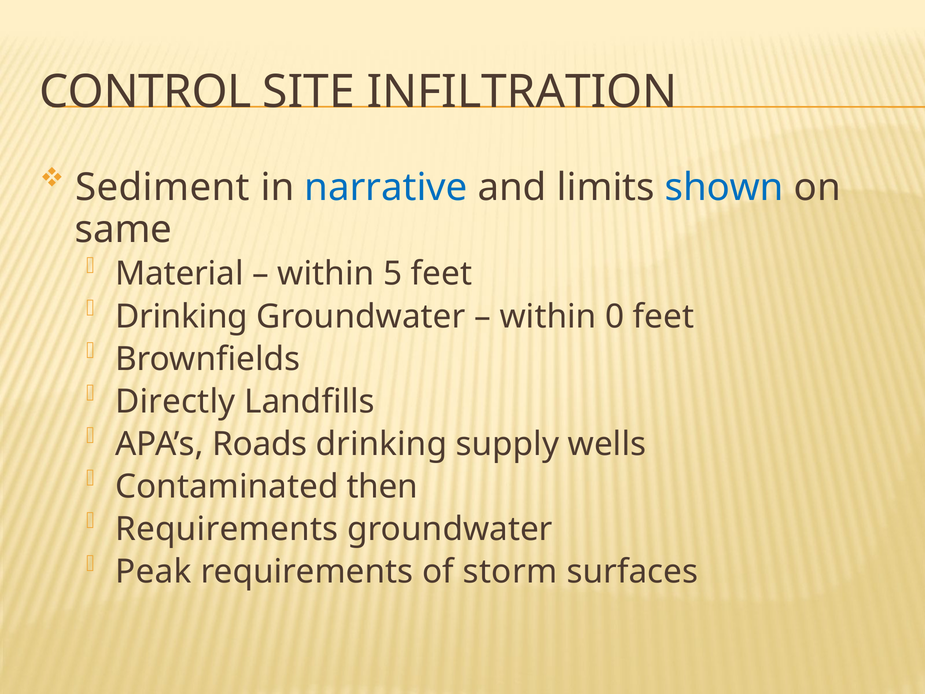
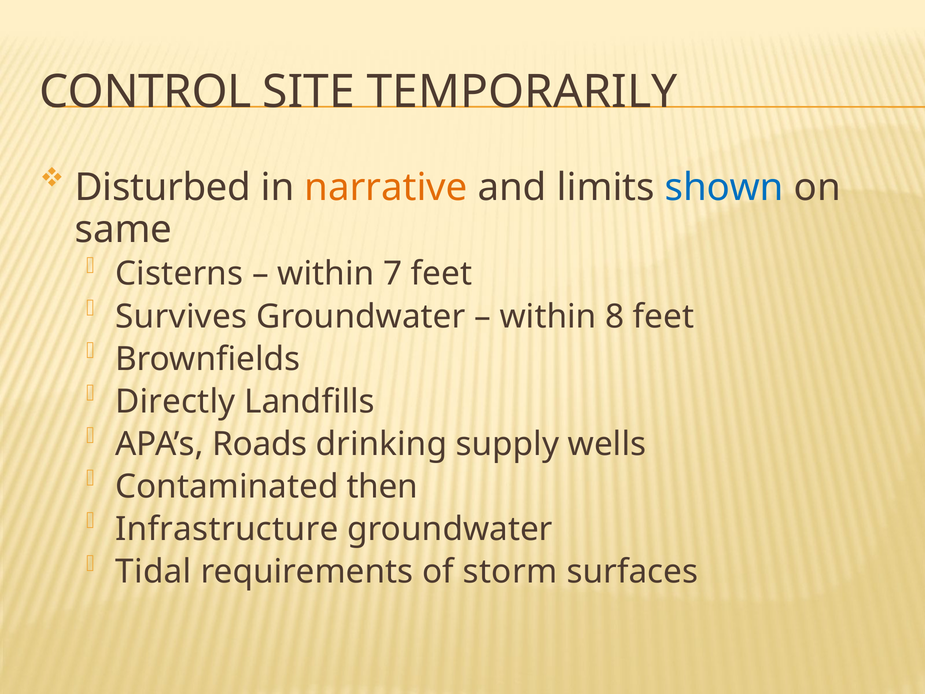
INFILTRATION: INFILTRATION -> TEMPORARILY (522, 92)
Sediment: Sediment -> Disturbed (163, 188)
narrative colour: blue -> orange (386, 188)
Material: Material -> Cisterns (179, 274)
5: 5 -> 7 (393, 274)
Drinking: Drinking -> Survives (181, 316)
0: 0 -> 8 (615, 316)
Requirements: Requirements -> Infrastructure (227, 529)
Peak: Peak -> Tidal (153, 572)
